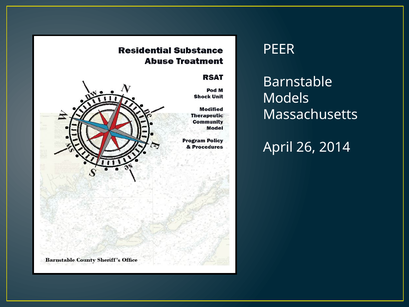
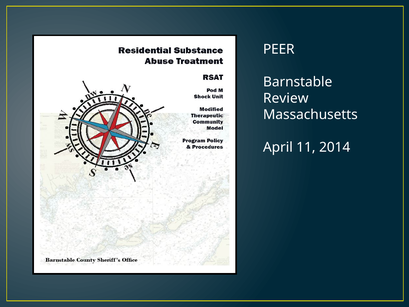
Models: Models -> Review (286, 98)
26: 26 -> 11 (306, 147)
